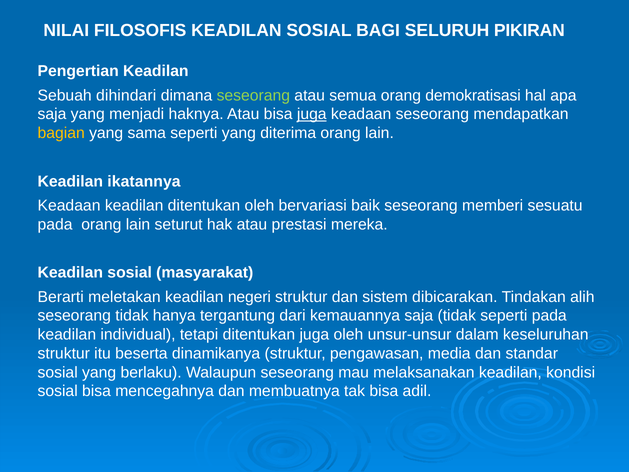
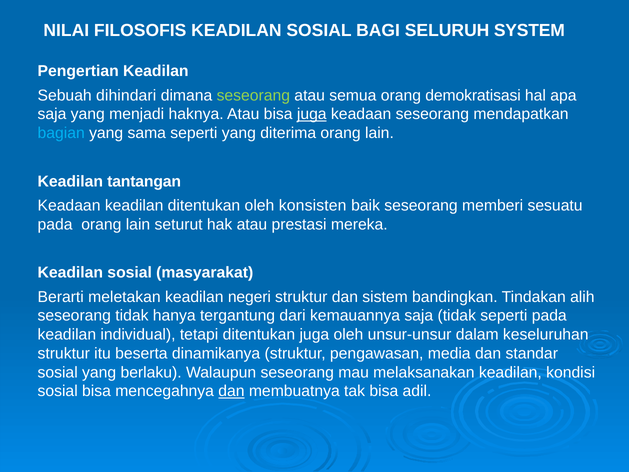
PIKIRAN: PIKIRAN -> SYSTEM (529, 31)
bagian colour: yellow -> light blue (61, 133)
ikatannya: ikatannya -> tantangan (144, 181)
bervariasi: bervariasi -> konsisten (313, 205)
dibicarakan: dibicarakan -> bandingkan (455, 297)
dan underline: none -> present (231, 391)
